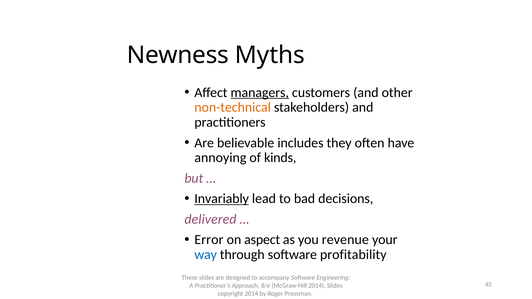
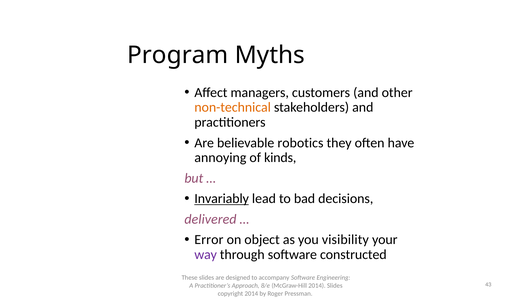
Newness: Newness -> Program (178, 55)
managers underline: present -> none (260, 93)
includes: includes -> robotics (300, 143)
aspect: aspect -> object (262, 240)
revenue: revenue -> visibility (345, 240)
way colour: blue -> purple (206, 255)
profitability: profitability -> constructed (353, 255)
